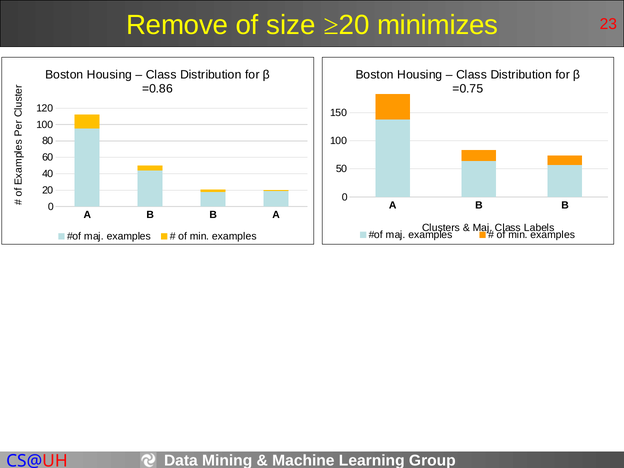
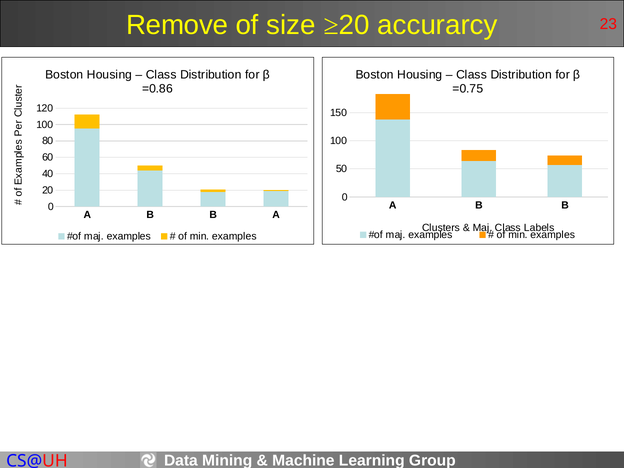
minimizes: minimizes -> accurarcy (438, 25)
